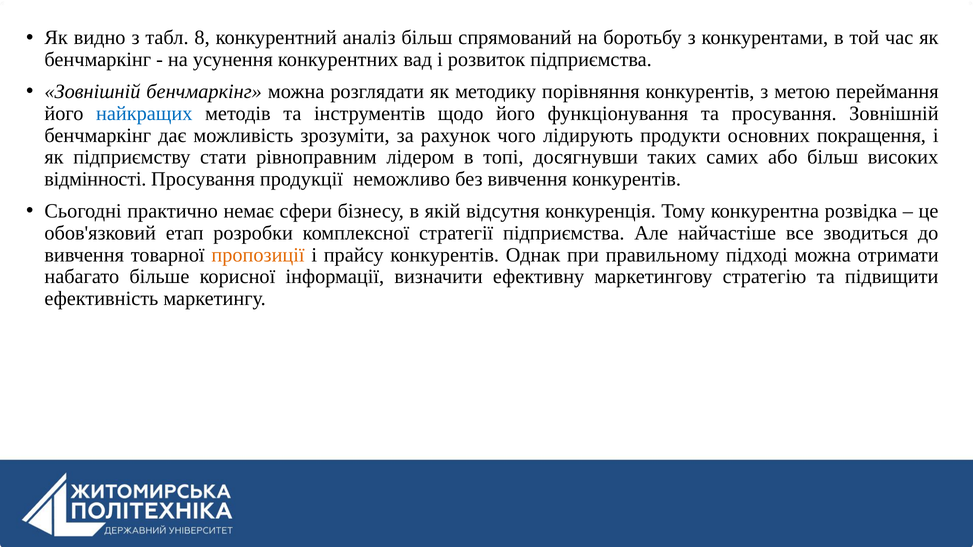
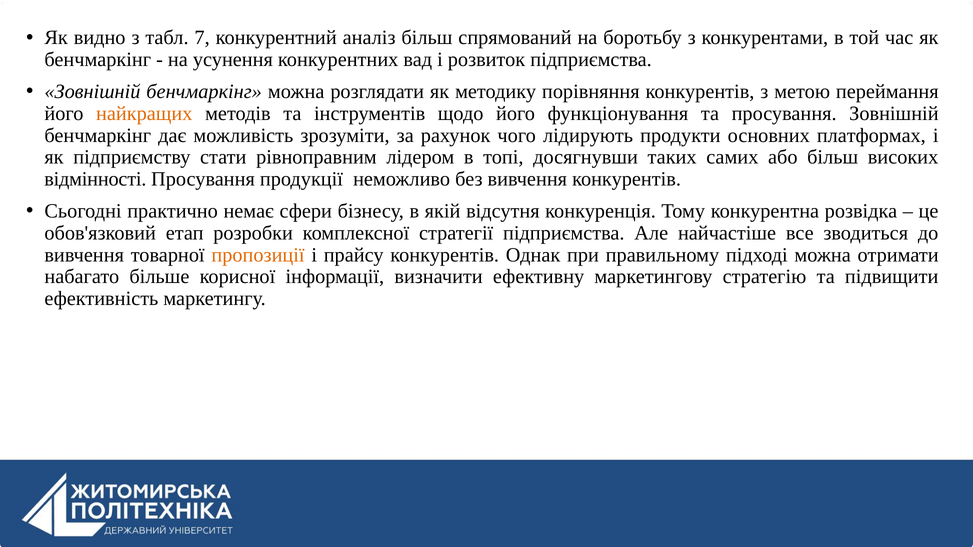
8: 8 -> 7 (202, 38)
найкращих colour: blue -> orange (144, 114)
покращення: покращення -> платформах (871, 135)
